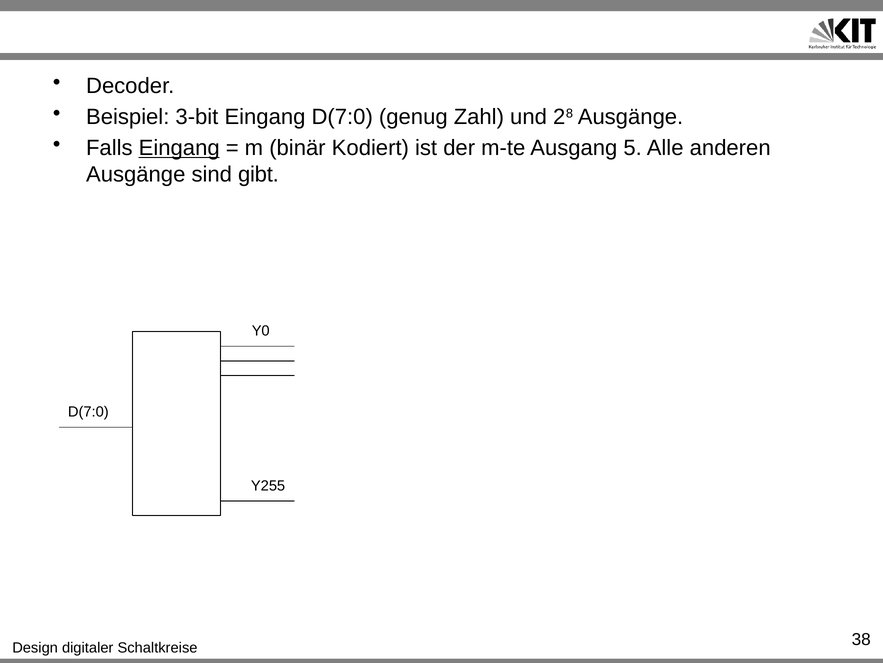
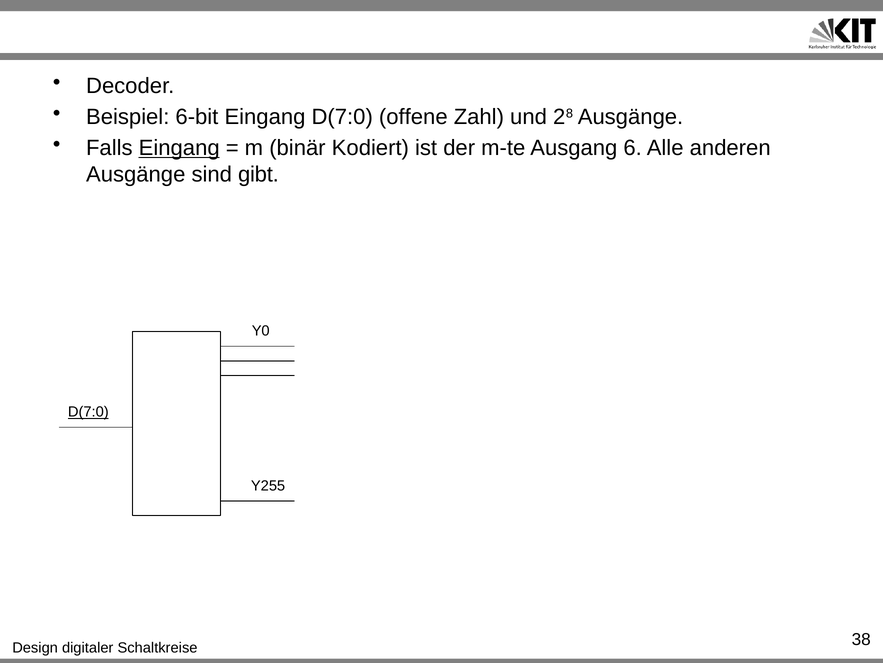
3-bit: 3-bit -> 6-bit (197, 117)
genug: genug -> offene (413, 117)
5: 5 -> 6 (633, 148)
D(7:0 underline: none -> present (88, 412)
